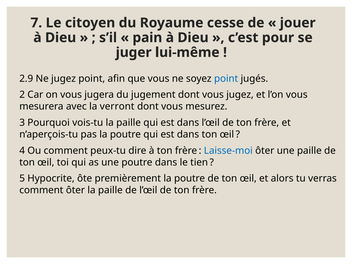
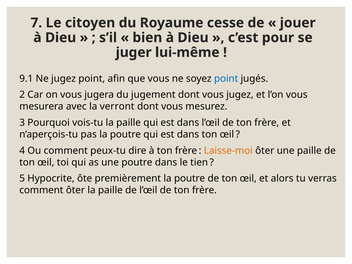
pain: pain -> bien (147, 38)
2.9: 2.9 -> 9.1 (26, 79)
Laisse-moi colour: blue -> orange (228, 151)
